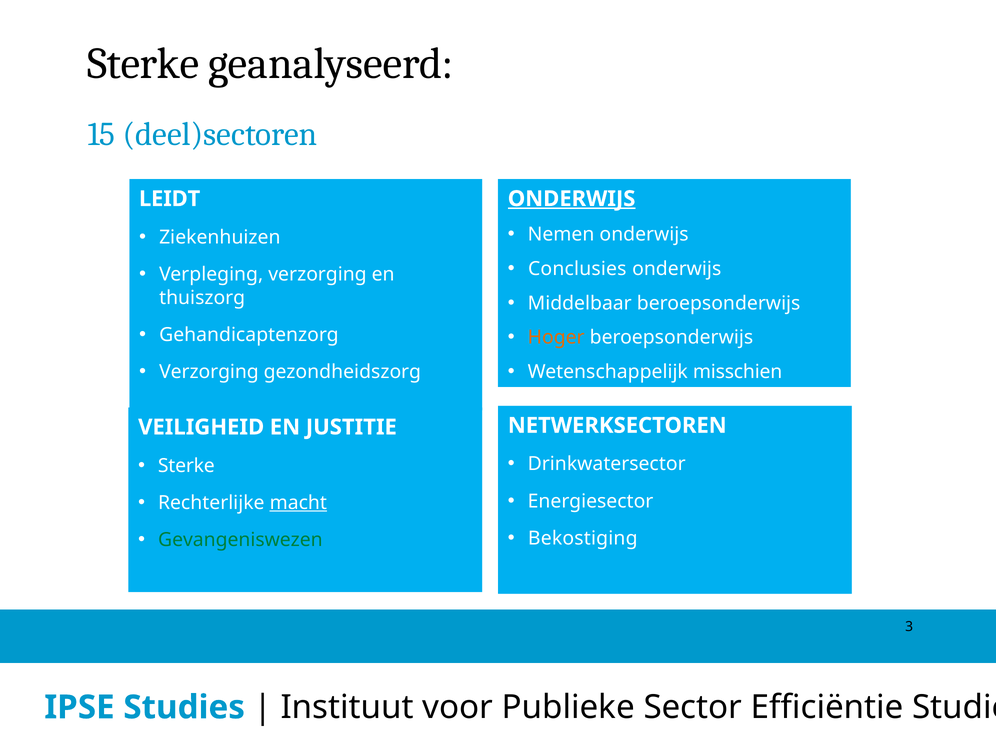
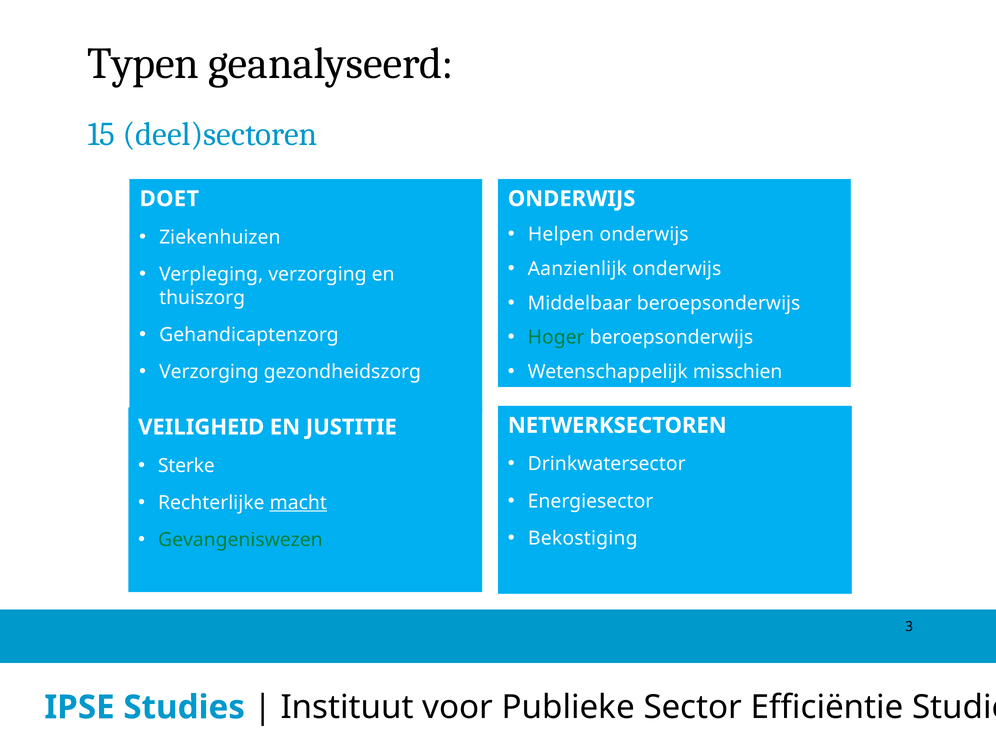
Sterke: Sterke -> Typen (143, 64)
LEIDT: LEIDT -> DOET (169, 199)
ONDERWIJS underline: present -> none (572, 199)
Nemen: Nemen -> Helpen (561, 235)
Conclusies: Conclusies -> Aanzienlijk (577, 269)
Hoger colour: orange -> green (556, 337)
